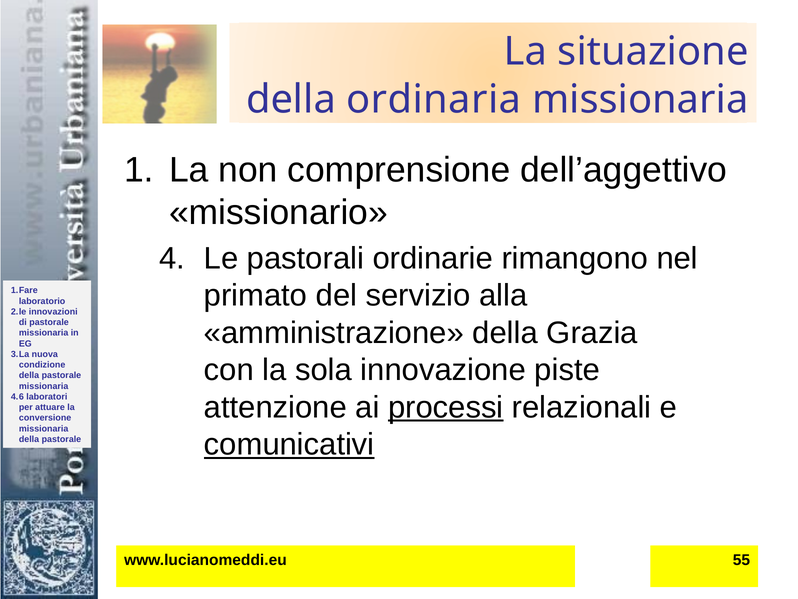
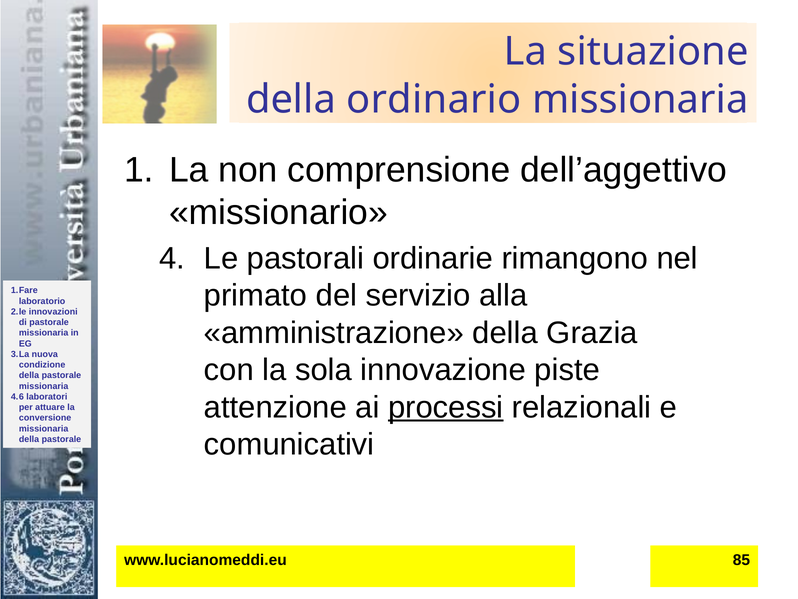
ordinaria: ordinaria -> ordinario (434, 99)
comunicativi underline: present -> none (289, 444)
55: 55 -> 85 (741, 559)
